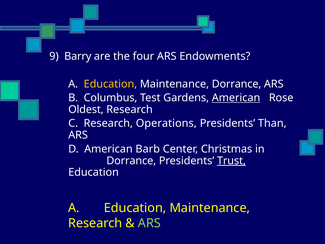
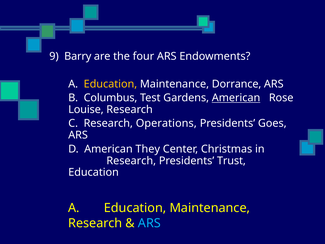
Oldest: Oldest -> Louise (86, 109)
Than: Than -> Goes (272, 123)
Barb: Barb -> They (148, 149)
Dorrance: Dorrance -> Research (131, 161)
Trust underline: present -> none (231, 161)
ARS colour: light green -> light blue (149, 223)
